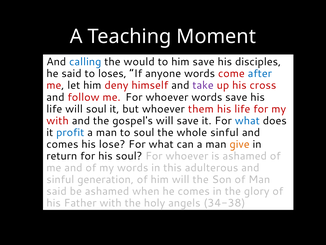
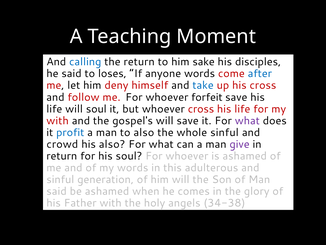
the would: would -> return (139, 62)
him save: save -> sake (204, 62)
take colour: purple -> blue (203, 85)
whoever words: words -> forfeit (207, 97)
whoever them: them -> cross (201, 109)
what colour: blue -> purple (247, 120)
to soul: soul -> also (144, 132)
comes: comes -> crowd (62, 144)
his lose: lose -> also (112, 144)
give colour: orange -> purple (240, 144)
